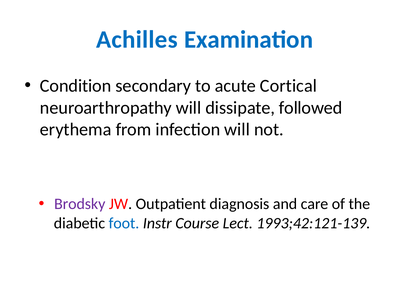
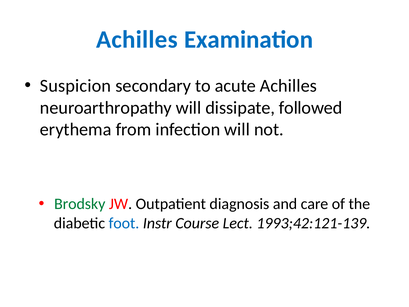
Condition: Condition -> Suspicion (76, 86)
acute Cortical: Cortical -> Achilles (288, 86)
Brodsky colour: purple -> green (80, 204)
